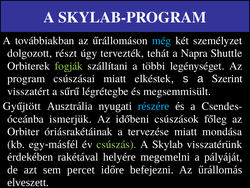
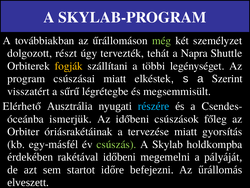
még colour: light blue -> light green (162, 40)
fogják colour: light green -> yellow (69, 66)
Gyűjtött: Gyűjtött -> Elérhető (22, 106)
mondása: mondása -> gyorsítás (222, 131)
visszatérünk: visszatérünk -> holdkompba (214, 144)
rakétával helyére: helyére -> időbeni (119, 157)
percet: percet -> startot (81, 169)
